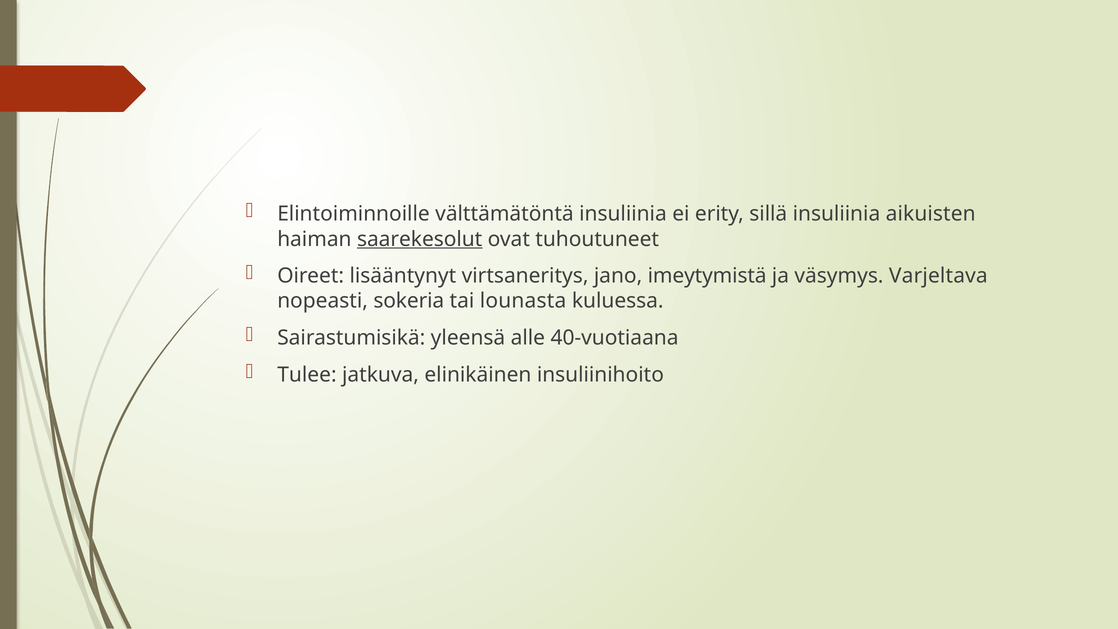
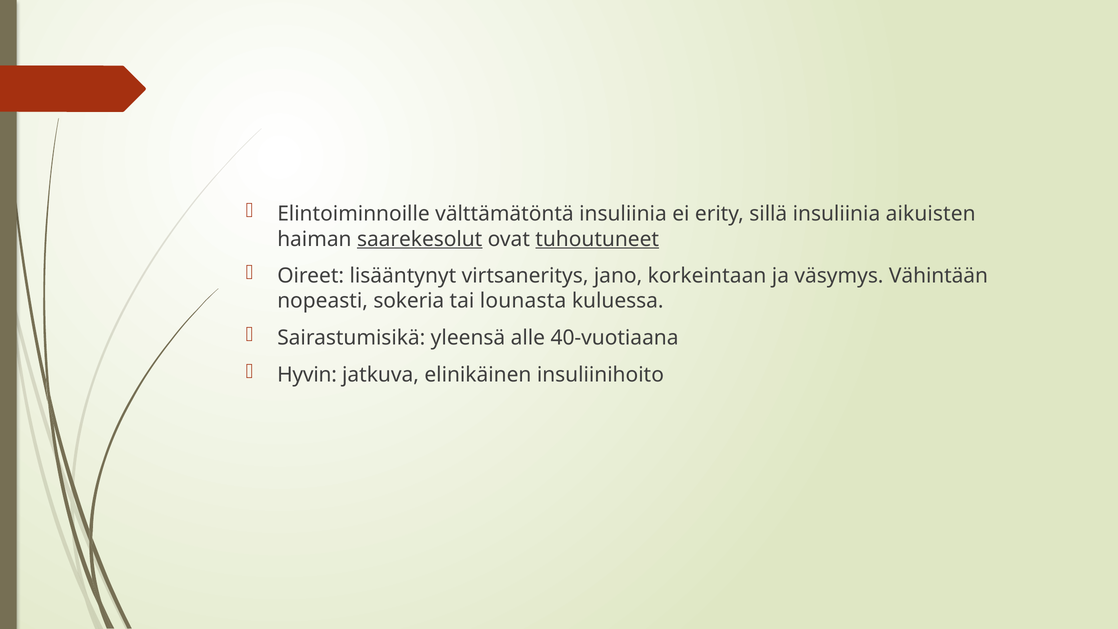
tuhoutuneet underline: none -> present (597, 239)
imeytymistä: imeytymistä -> korkeintaan (707, 276)
Varjeltava: Varjeltava -> Vähintään (938, 276)
Tulee: Tulee -> Hyvin (307, 375)
